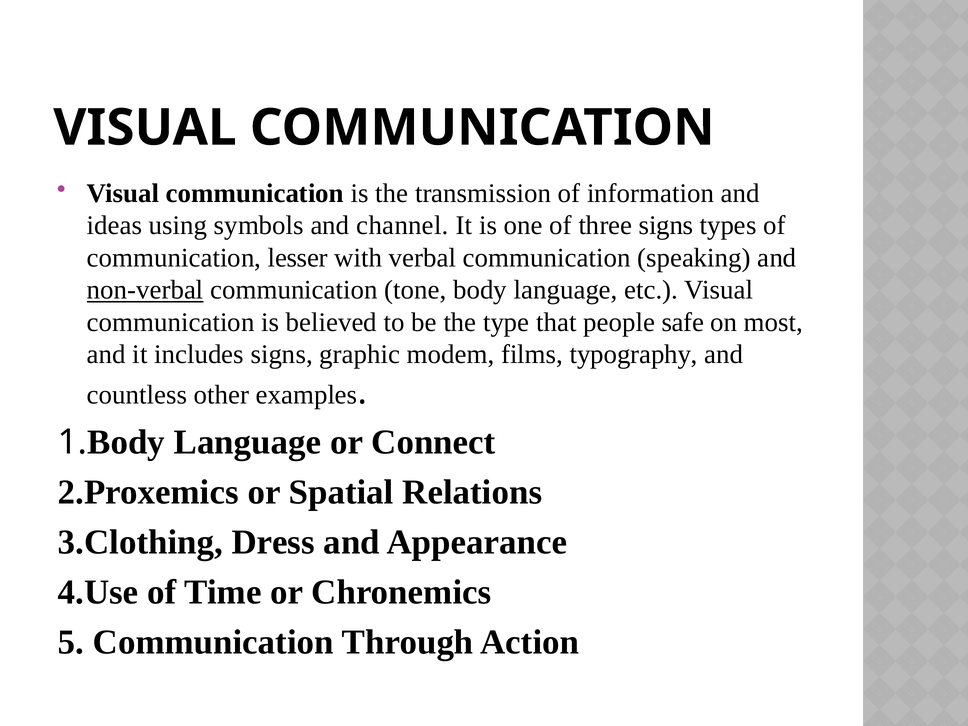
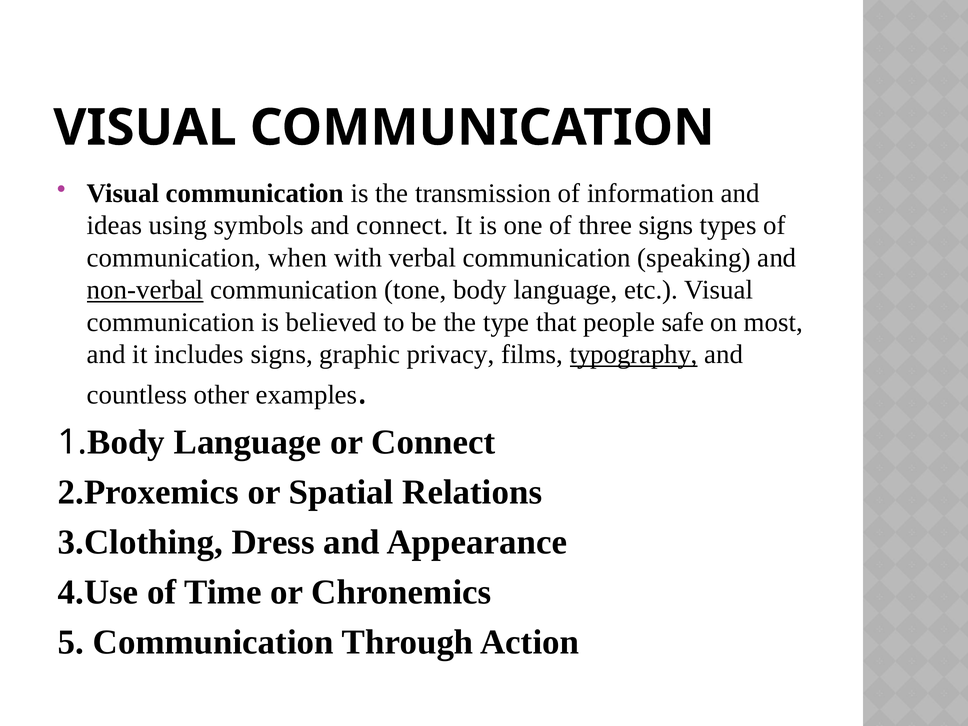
and channel: channel -> connect (403, 225)
lesser: lesser -> when (298, 258)
modem: modem -> privacy (451, 355)
typography underline: none -> present (634, 355)
